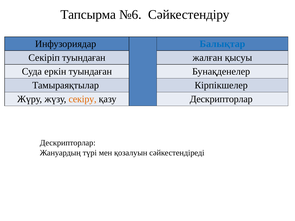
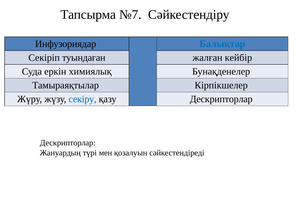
№6: №6 -> №7 (130, 15)
қысуы: қысуы -> кейбір (238, 58)
еркін туындаған: туындаған -> химиялық (90, 72)
секіру colour: orange -> blue (83, 99)
